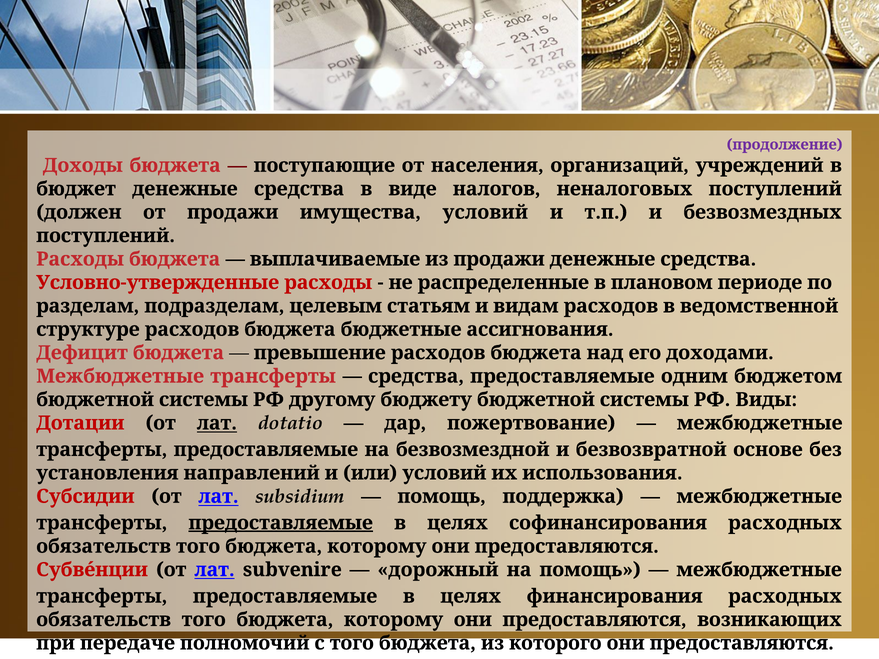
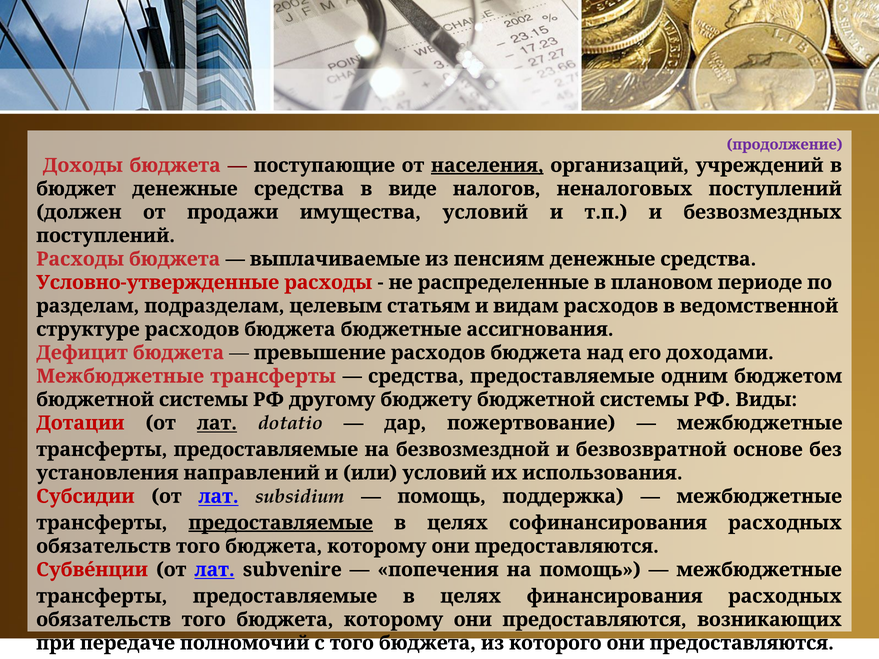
населения underline: none -> present (487, 165)
из продажи: продажи -> пенсиям (499, 259)
дорожный: дорожный -> попечения (438, 570)
